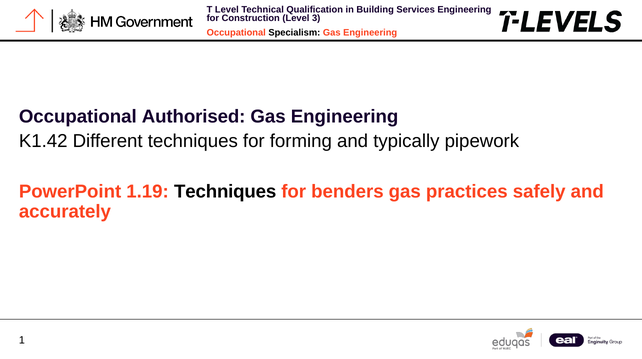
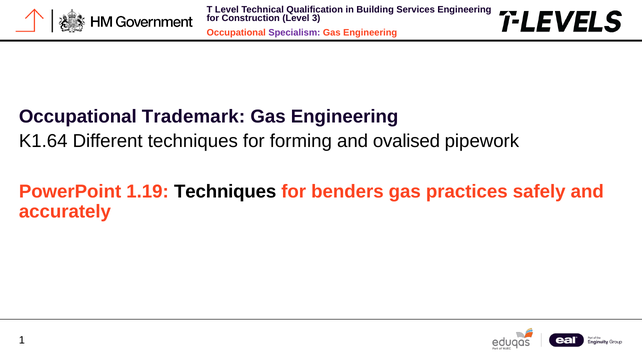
Specialism colour: black -> purple (294, 32)
Authorised: Authorised -> Trademark (193, 116)
K1.42: K1.42 -> K1.64 (43, 141)
typically: typically -> ovalised (406, 141)
